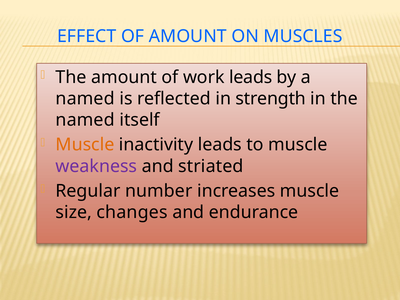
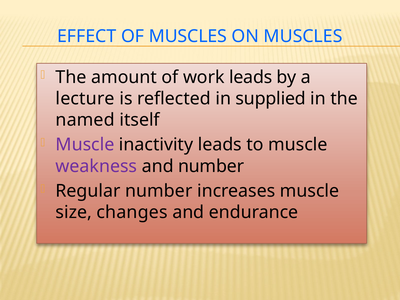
OF AMOUNT: AMOUNT -> MUSCLES (188, 36)
named: named -> lecture (85, 99)
strength: strength -> supplied (271, 99)
Muscle colour: orange -> purple (85, 145)
and striated: striated -> number (211, 166)
